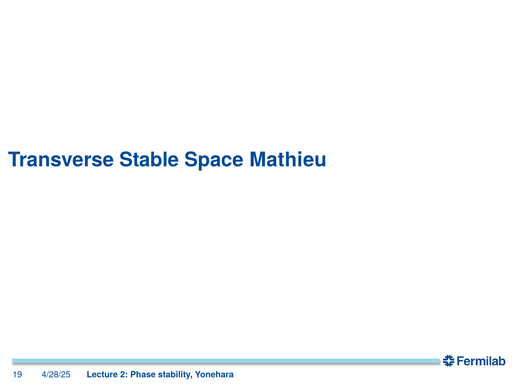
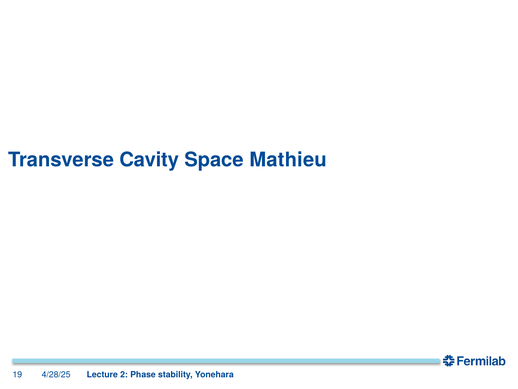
Stable: Stable -> Cavity (149, 160)
